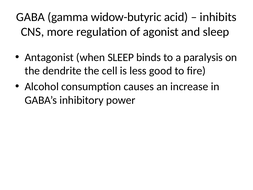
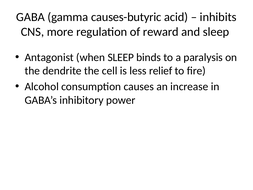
widow-butyric: widow-butyric -> causes-butyric (126, 17)
agonist: agonist -> reward (161, 32)
good: good -> relief (161, 71)
